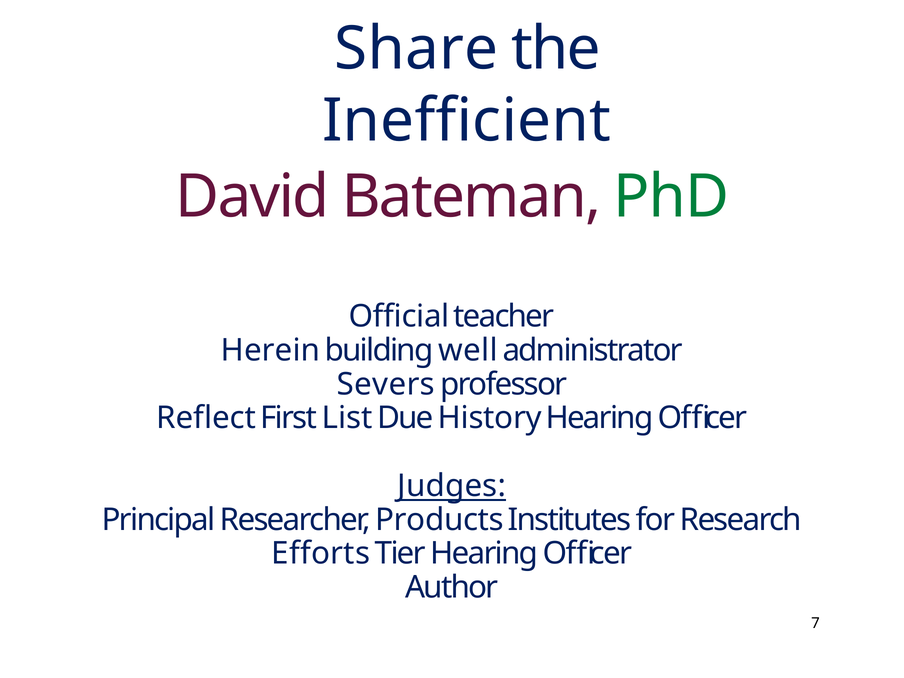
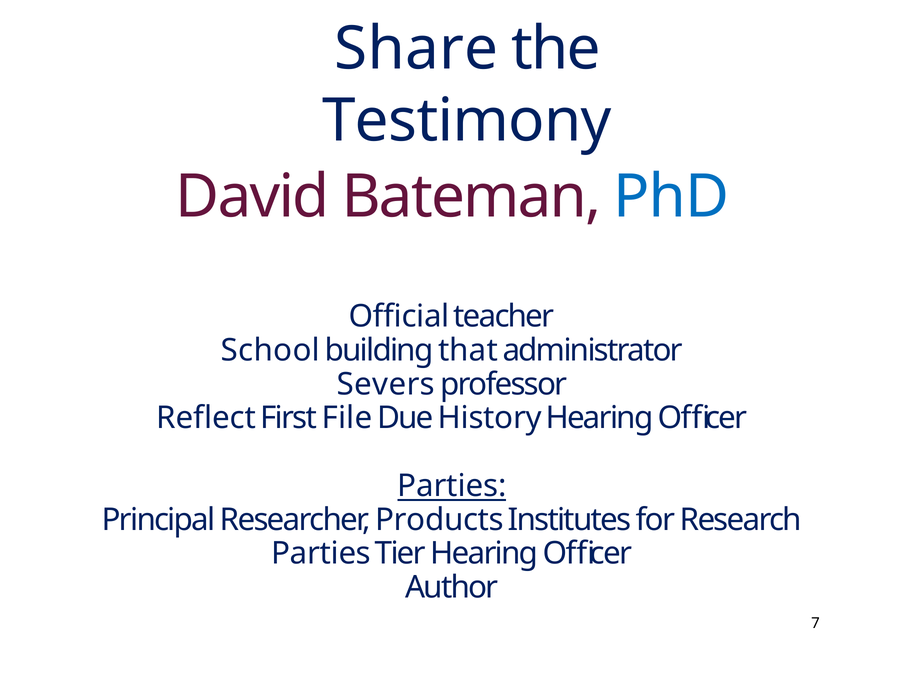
Inefficient: Inefficient -> Testimony (467, 121)
PhD colour: green -> blue (671, 197)
Herein: Herein -> School (270, 350)
well: well -> that (468, 350)
List: List -> File (347, 418)
Judges: Judges -> Parties (452, 486)
Efforts: Efforts -> Parties (321, 554)
